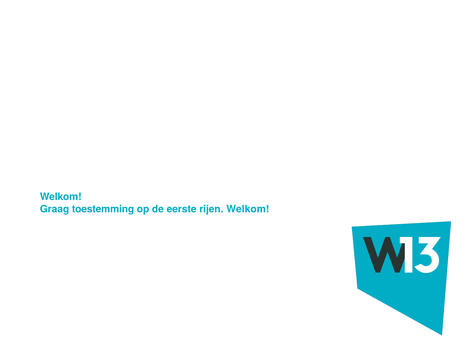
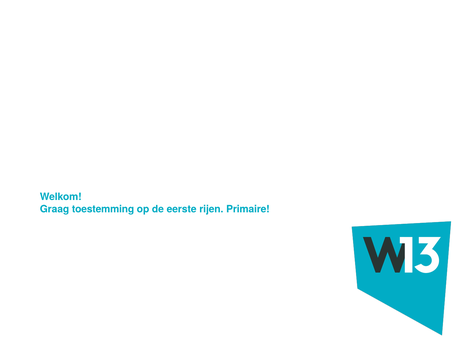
rijen Welkom: Welkom -> Primaire (248, 209)
